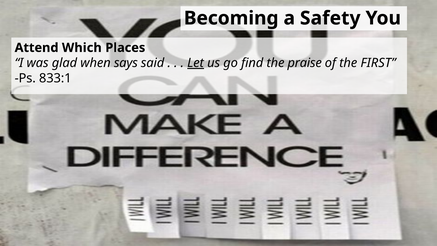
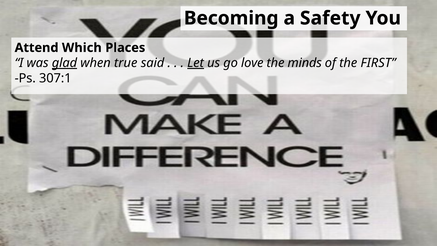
glad underline: none -> present (64, 63)
says: says -> true (126, 63)
find: find -> love (252, 63)
praise: praise -> minds (305, 63)
833:1: 833:1 -> 307:1 (55, 78)
